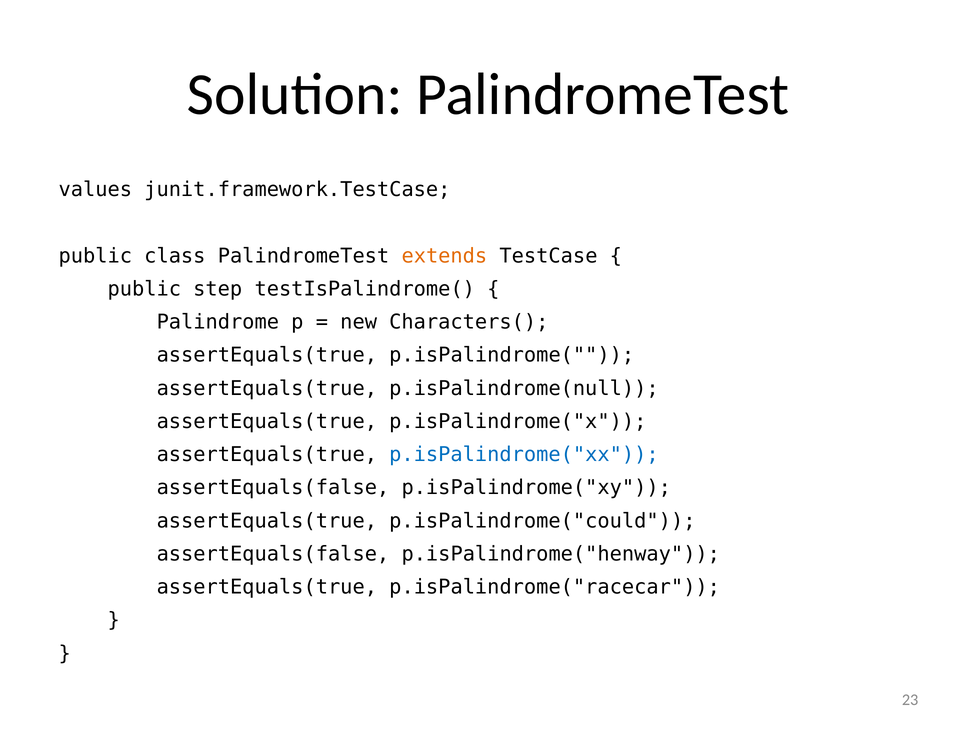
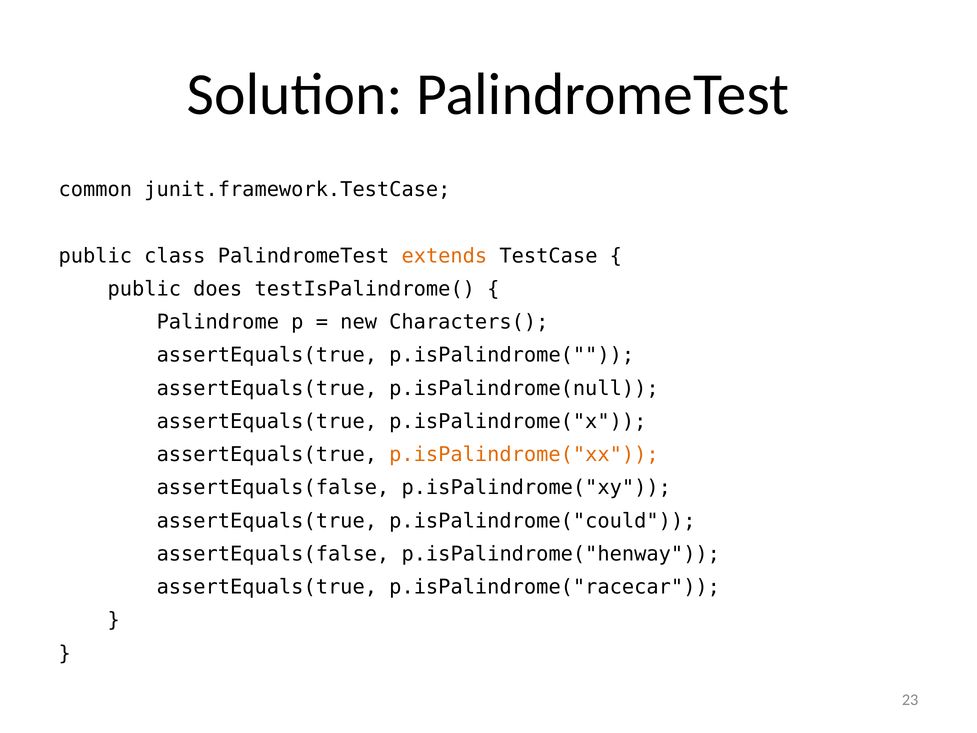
values: values -> common (95, 189)
step: step -> does (218, 289)
p.isPalindrome("xx colour: blue -> orange (524, 454)
